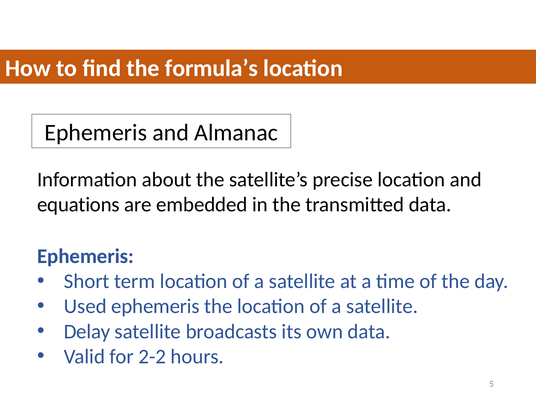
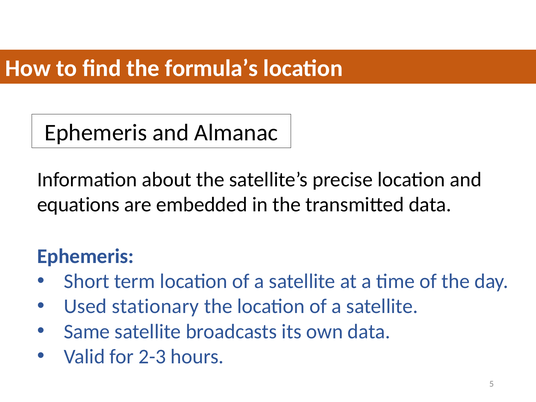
Used ephemeris: ephemeris -> stationary (155, 306)
Delay: Delay -> Same (87, 331)
2-2: 2-2 -> 2-3 (152, 357)
